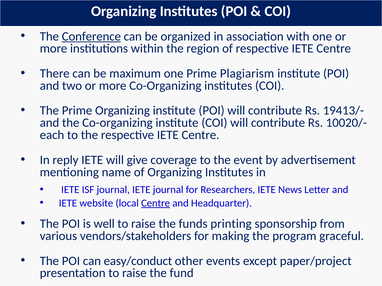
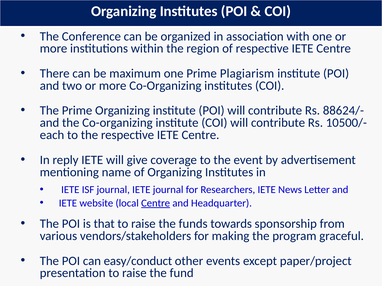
Conference underline: present -> none (91, 36)
19413/-: 19413/- -> 88624/- (343, 111)
10020/-: 10020/- -> 10500/- (346, 123)
well: well -> that (104, 224)
printing: printing -> towards (231, 224)
